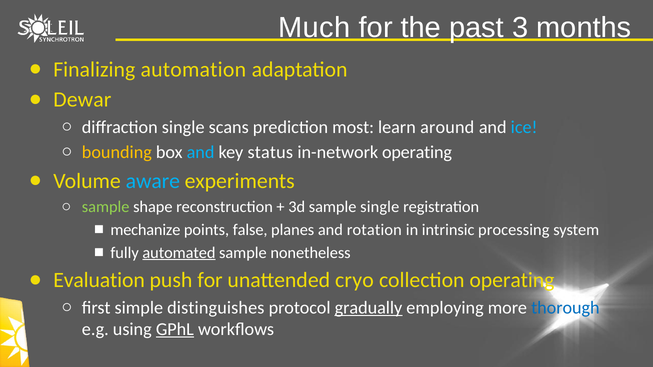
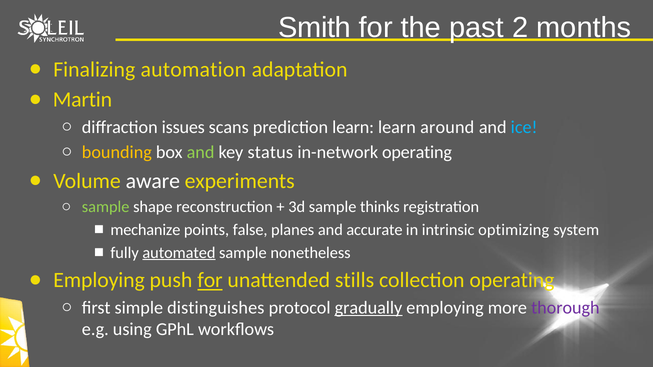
Much: Much -> Smith (315, 28)
3: 3 -> 2 (520, 28)
Dewar: Dewar -> Martin (82, 100)
diffraction single: single -> issues (183, 127)
prediction most: most -> learn (353, 127)
and colour: light blue -> light green (201, 153)
aware colour: light blue -> white (153, 181)
sample single: single -> thinks (380, 207)
rotation: rotation -> accurate (374, 230)
processing: processing -> optimizing (514, 230)
Evaluation: Evaluation -> Employing (99, 281)
for underline: none -> present (210, 281)
cryo: cryo -> stills (355, 281)
thorough colour: blue -> purple (565, 308)
GPhL underline: present -> none (175, 330)
